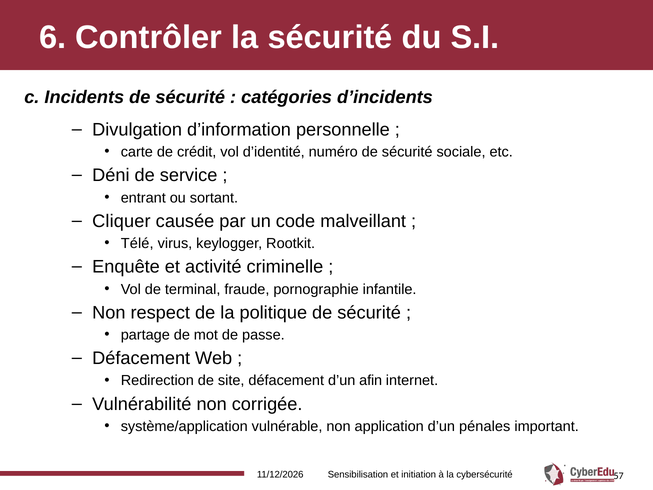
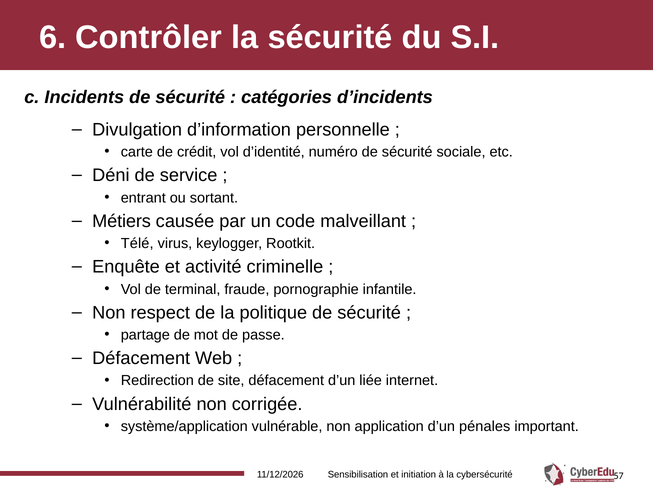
Cliquer: Cliquer -> Métiers (122, 221)
afin: afin -> liée (371, 380)
